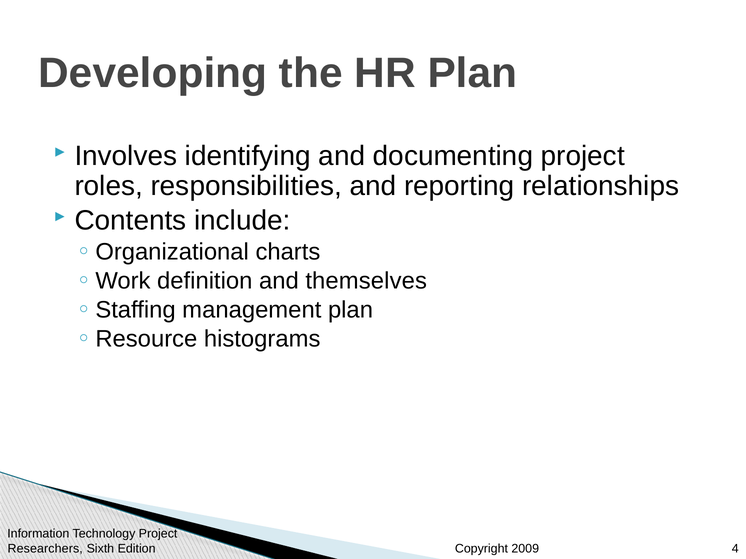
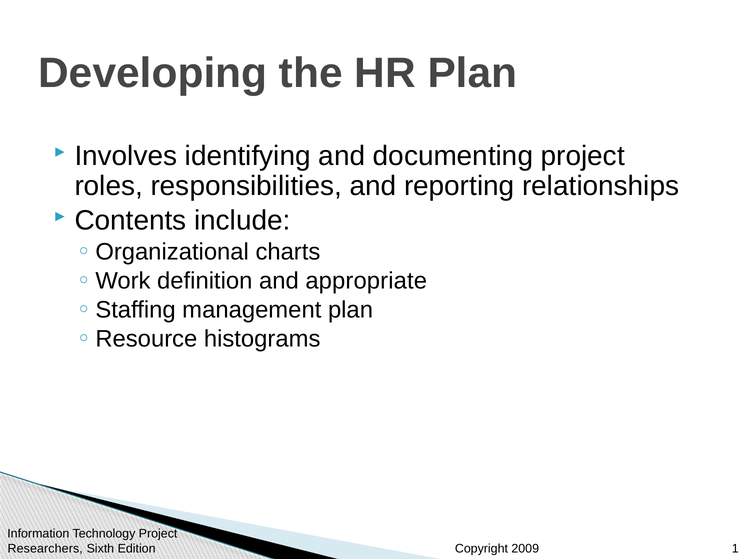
themselves: themselves -> appropriate (366, 281)
4: 4 -> 1 (735, 549)
